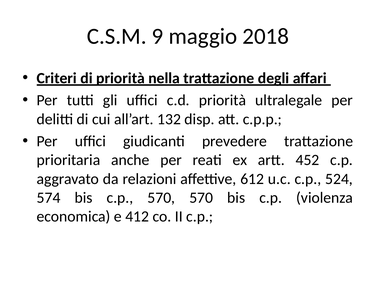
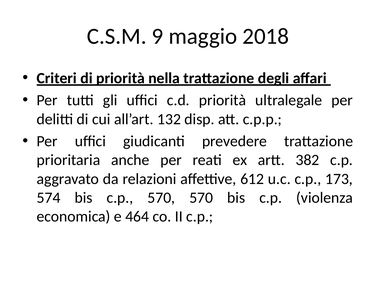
452: 452 -> 382 (307, 160)
524: 524 -> 173 (339, 179)
412: 412 -> 464 (137, 216)
